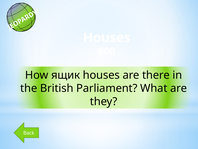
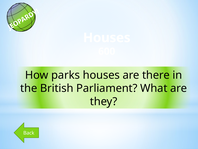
ящик: ящик -> parks (66, 75)
